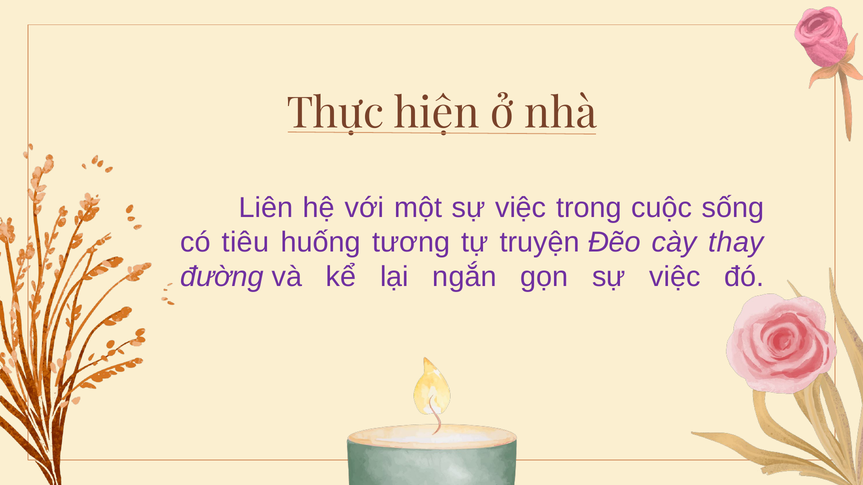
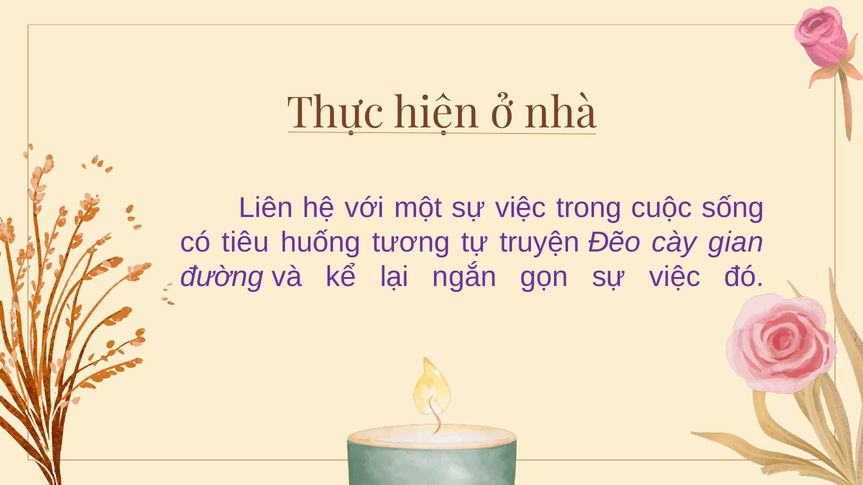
thay: thay -> gian (736, 242)
